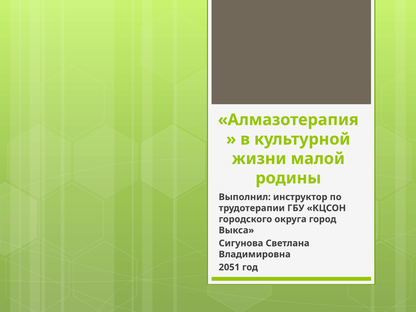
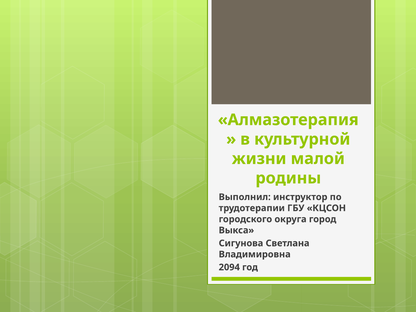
2051: 2051 -> 2094 (229, 267)
